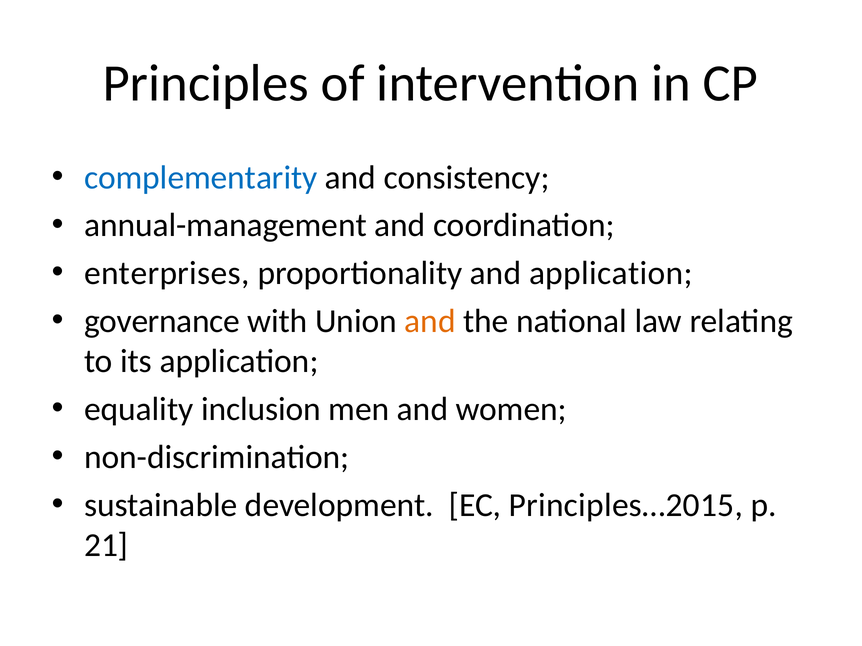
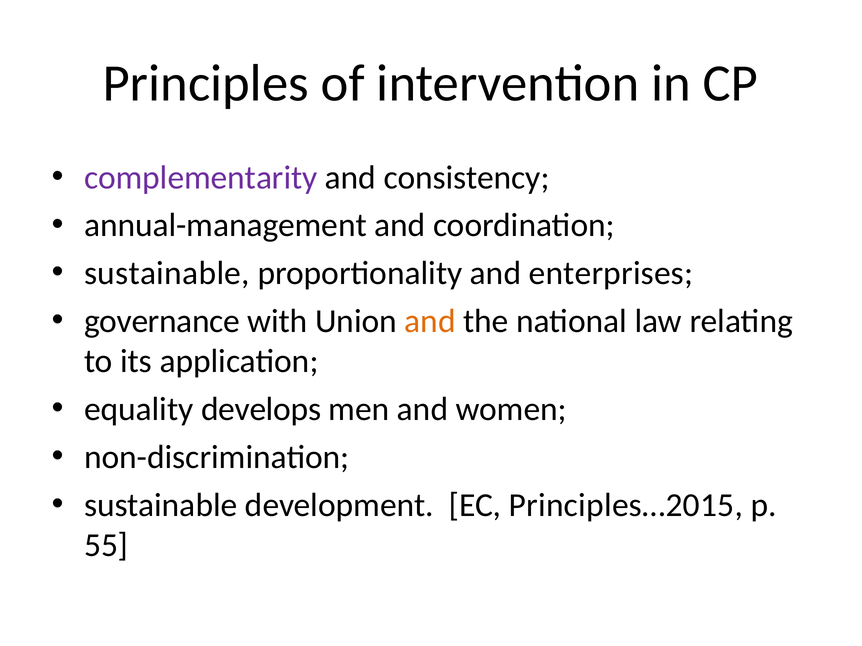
complementarity colour: blue -> purple (201, 178)
enterprises: enterprises -> sustainable (167, 273)
and application: application -> enterprises (611, 273)
inclusion: inclusion -> develops (261, 410)
21: 21 -> 55 (106, 546)
